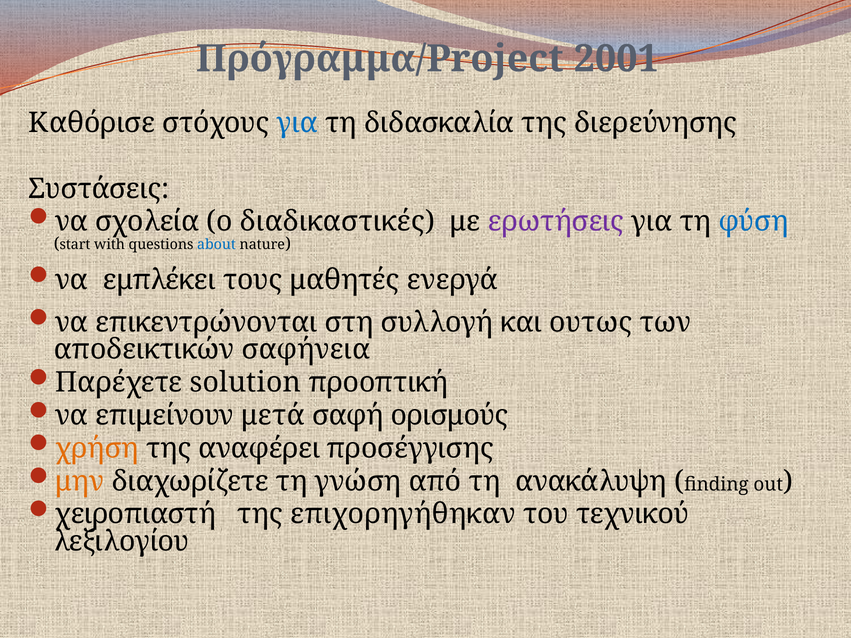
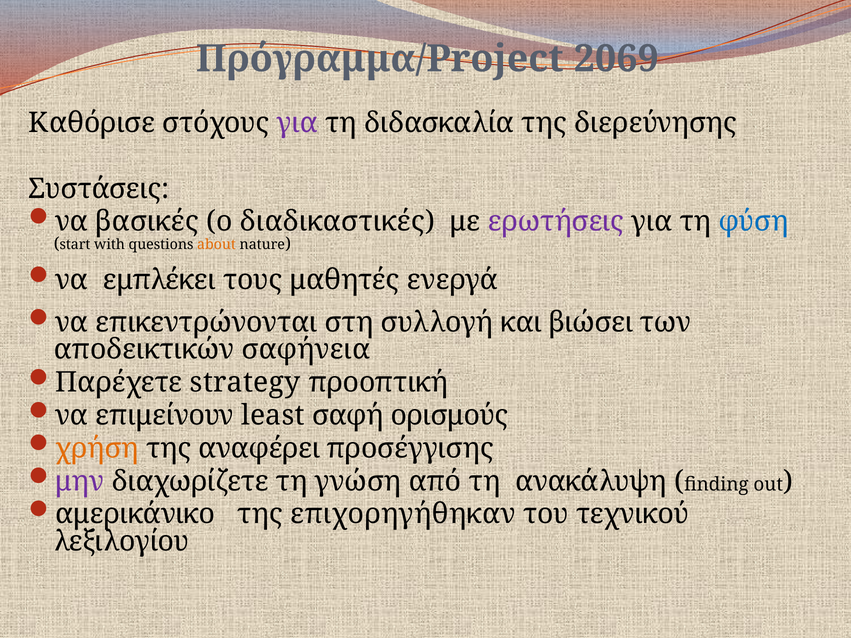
2001: 2001 -> 2069 (616, 59)
για colour: blue -> purple (297, 123)
σχολεία: σχολεία -> βασικές (147, 222)
about colour: blue -> orange (216, 245)
ουτως: ουτως -> βιώσει (591, 322)
solution: solution -> strategy (245, 383)
μετά: μετά -> least (273, 416)
μην colour: orange -> purple (80, 481)
χειροπιαστή: χειροπιαστή -> αμερικάνικο (135, 514)
